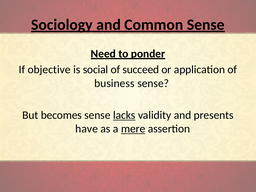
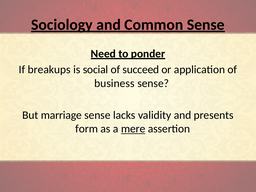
objective: objective -> breakups (49, 70)
becomes: becomes -> marriage (61, 115)
lacks underline: present -> none (124, 115)
have: have -> form (87, 129)
